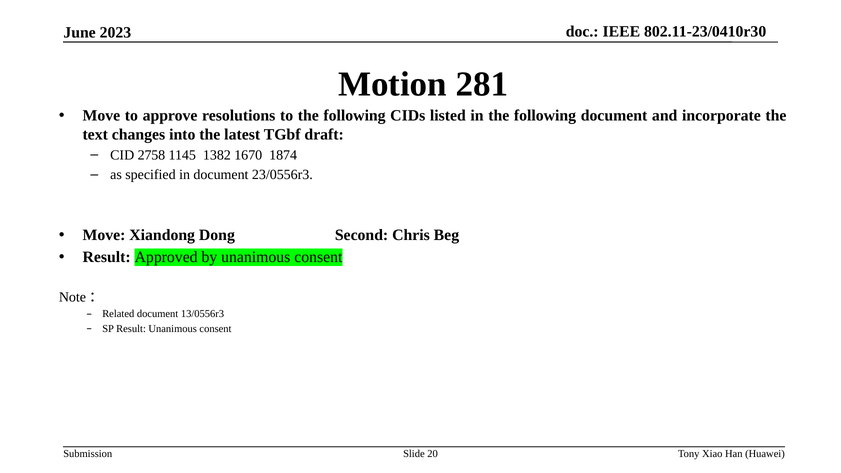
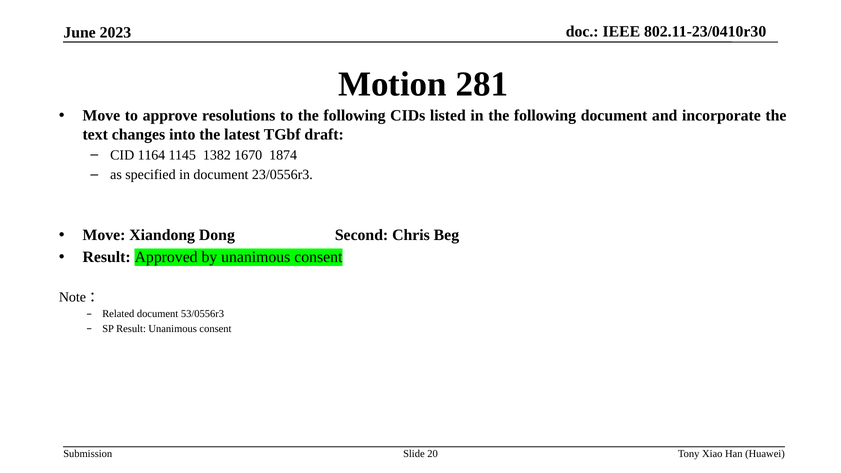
2758: 2758 -> 1164 (151, 155)
13/0556r3: 13/0556r3 -> 53/0556r3 (202, 314)
